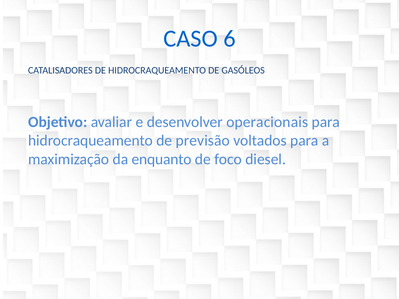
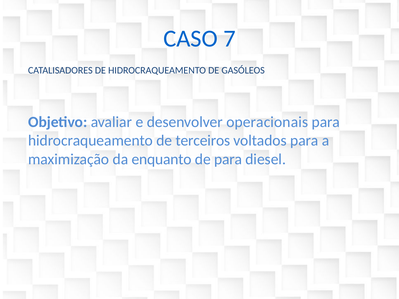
6: 6 -> 7 (229, 39)
previsão: previsão -> terceiros (203, 141)
de foco: foco -> para (228, 159)
